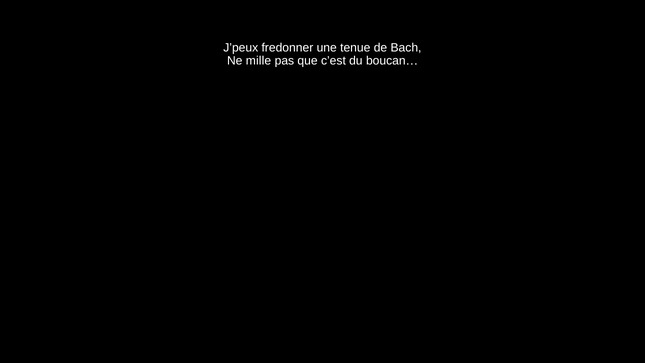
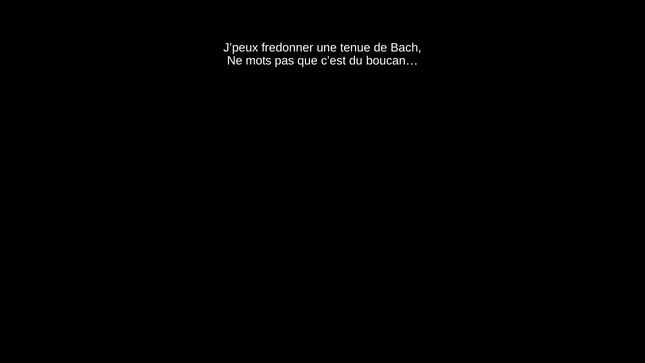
mille: mille -> mots (259, 61)
